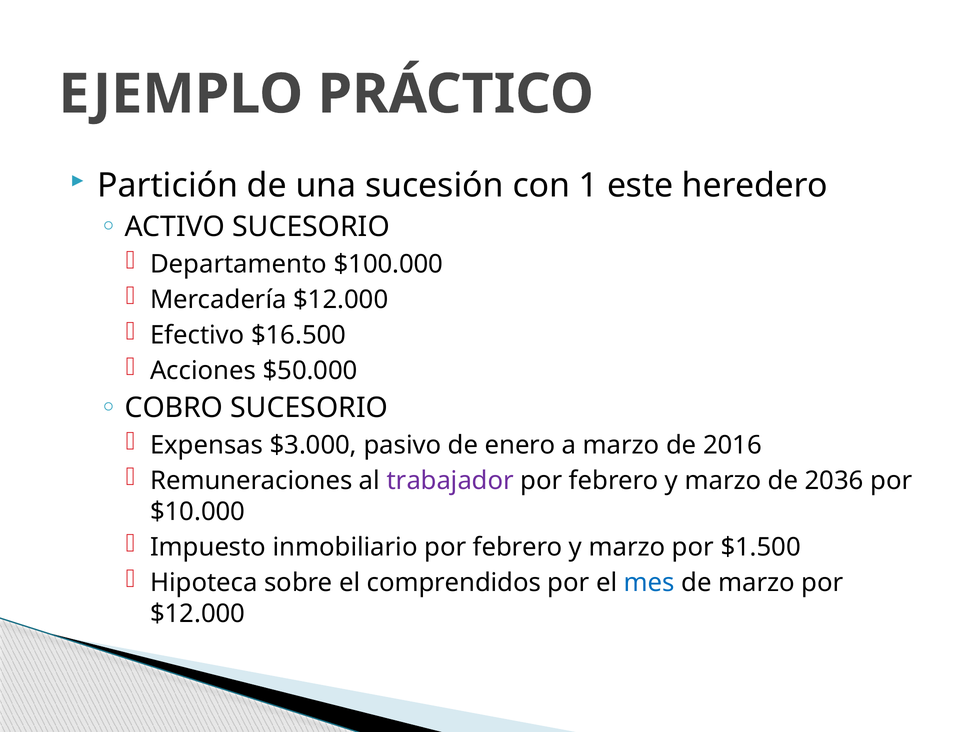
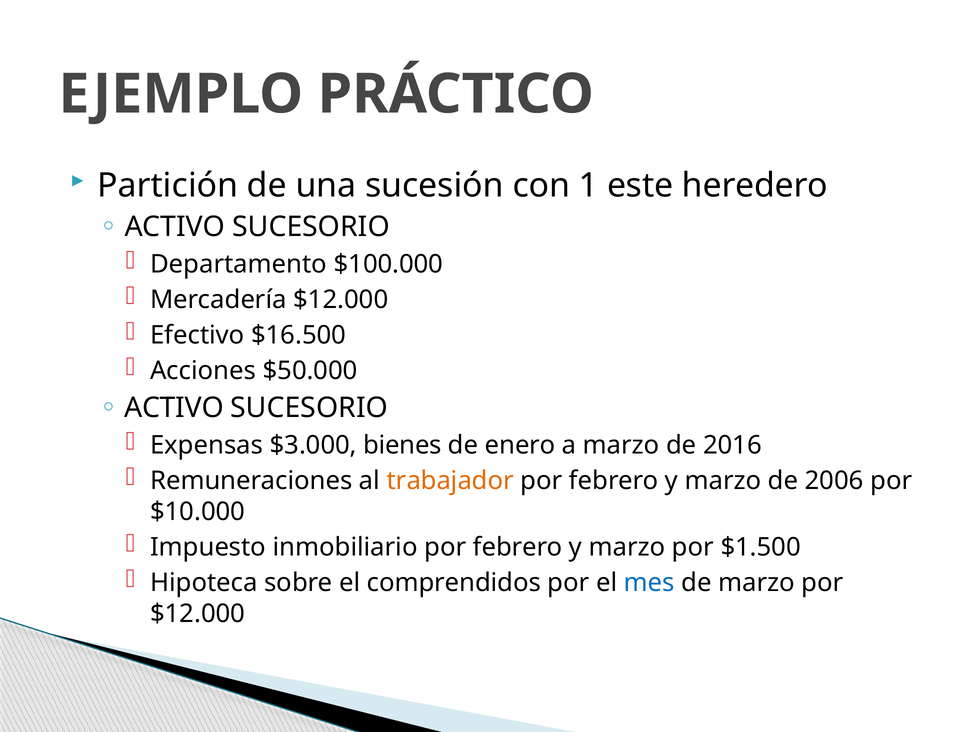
COBRO: COBRO -> ACTIVO (174, 408)
pasivo: pasivo -> bienes (402, 445)
trabajador colour: purple -> orange (450, 481)
2036: 2036 -> 2006 (834, 481)
